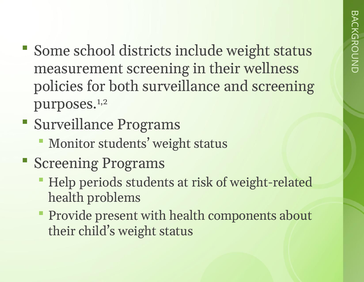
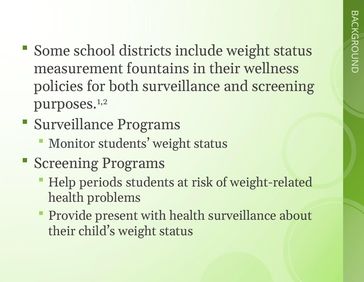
measurement screening: screening -> fountains (158, 68)
health components: components -> surveillance (242, 215)
